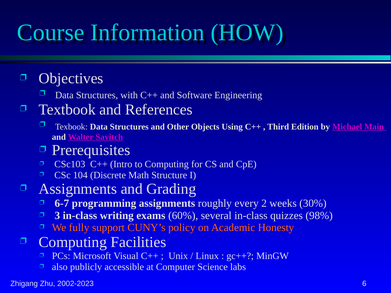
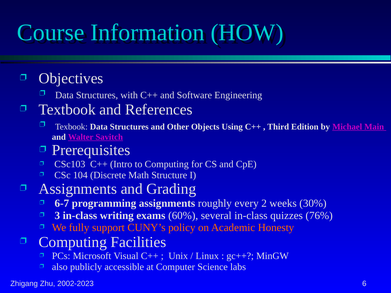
98%: 98% -> 76% (319, 216)
